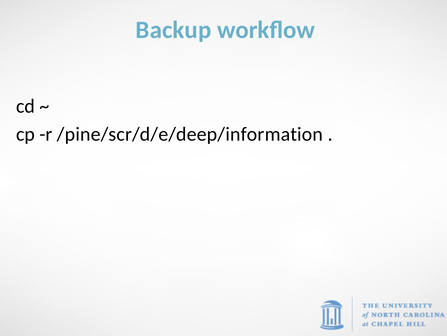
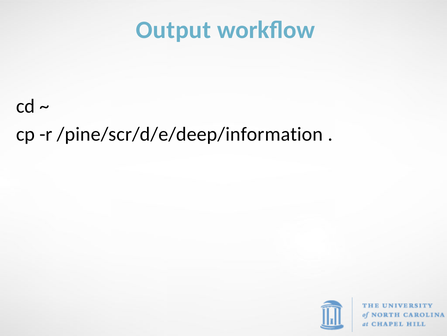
Backup: Backup -> Output (173, 30)
